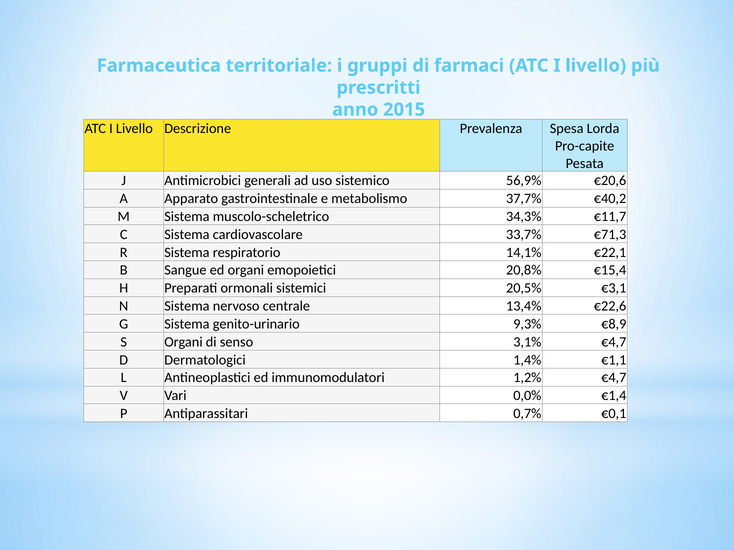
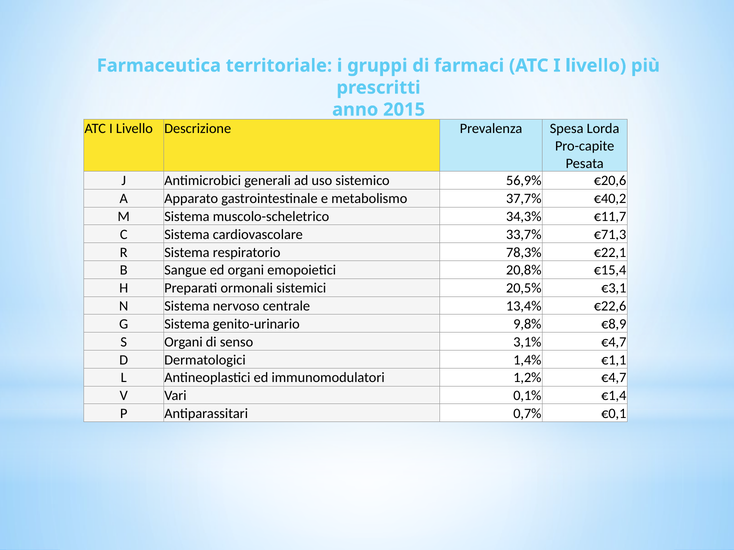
14,1%: 14,1% -> 78,3% (524, 253)
9,3%: 9,3% -> 9,8% (527, 324)
0,0%: 0,0% -> 0,1% (527, 396)
